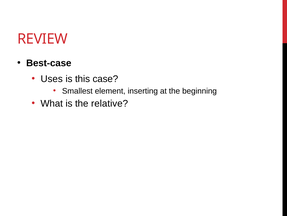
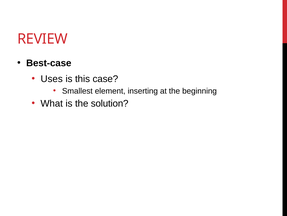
relative: relative -> solution (110, 103)
